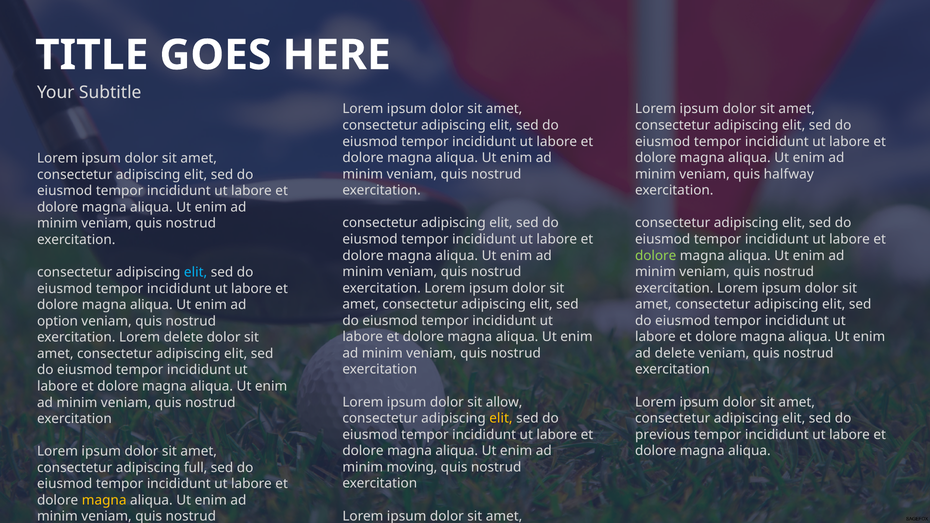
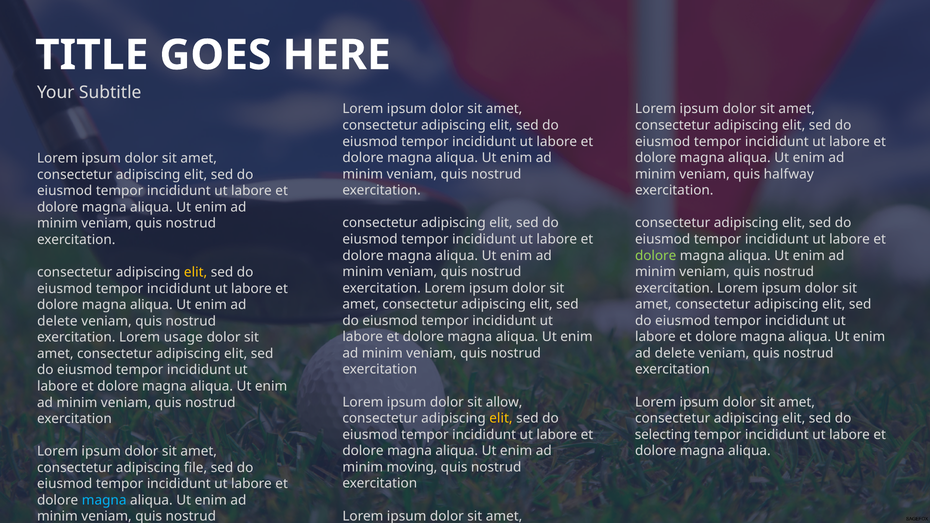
elit colour: light blue -> yellow (196, 272)
option: option -> delete (57, 321)
Lorem delete: delete -> usage (183, 337)
previous: previous -> selecting (663, 435)
full: full -> file (196, 468)
magna colour: yellow -> light blue (104, 500)
